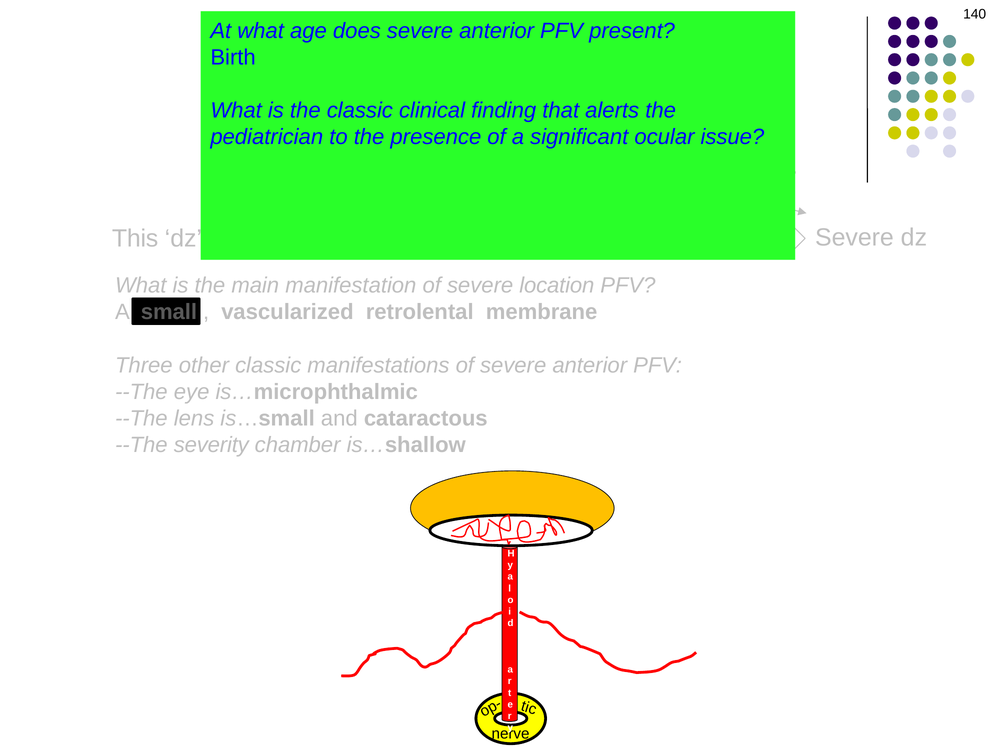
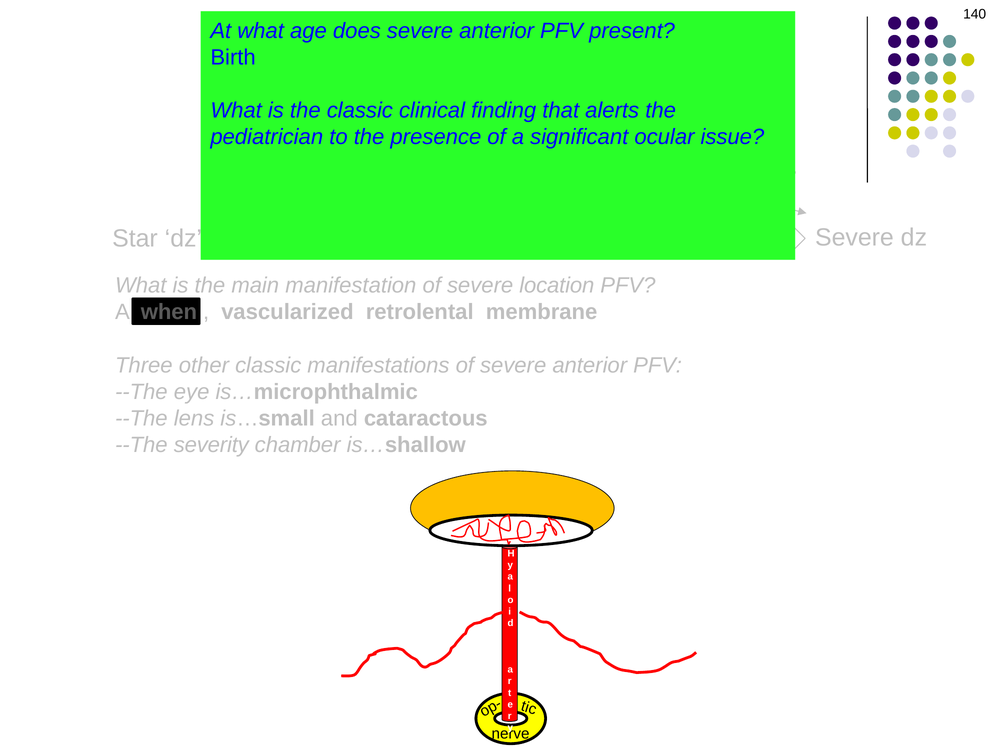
This: This -> Star (135, 239)
small: small -> when (169, 312)
